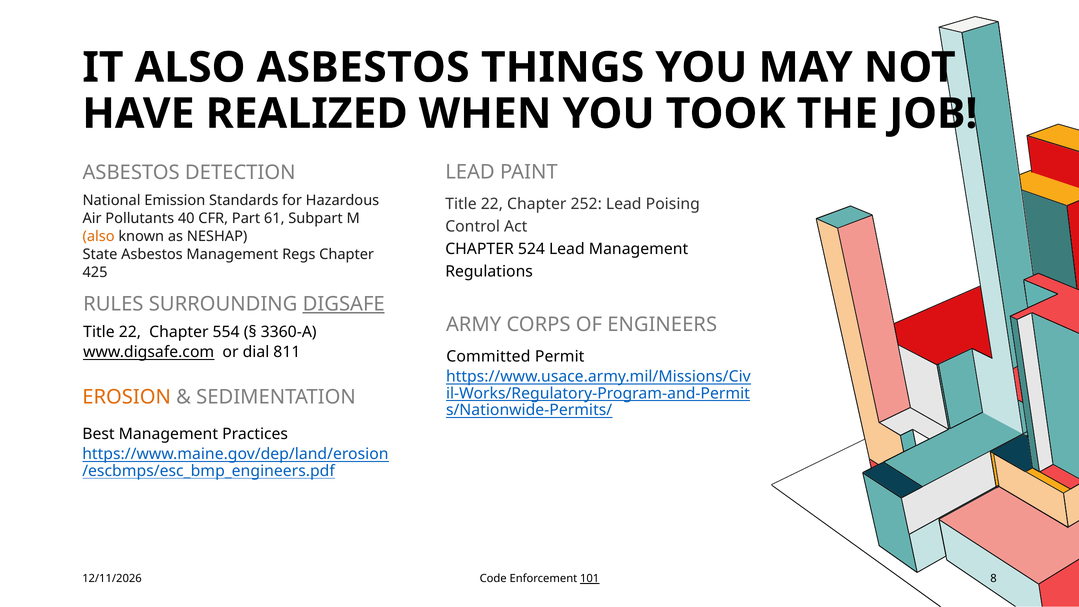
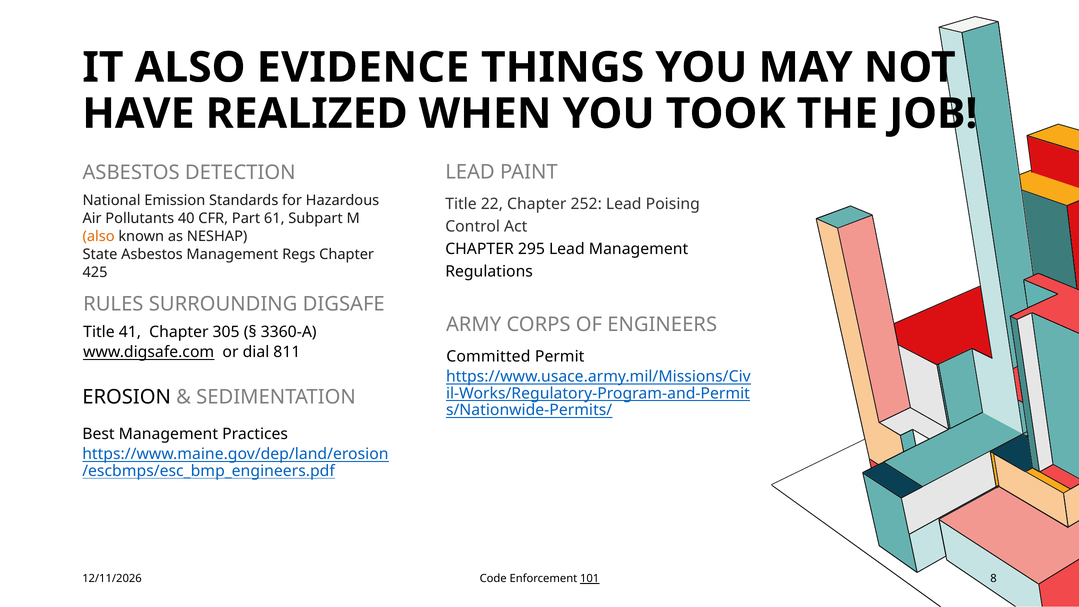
ALSO ASBESTOS: ASBESTOS -> EVIDENCE (363, 68)
524: 524 -> 295 (531, 249)
DIGSAFE underline: present -> none (344, 304)
22: 22 -> 41 (130, 332)
554: 554 -> 305 (226, 332)
EROSION colour: orange -> black (127, 397)
